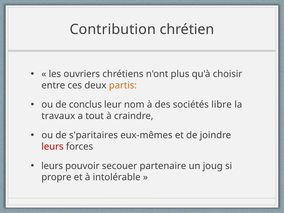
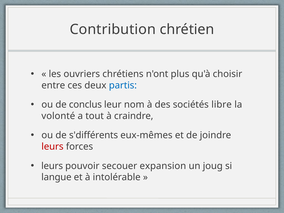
partis colour: orange -> blue (123, 85)
travaux: travaux -> volonté (58, 116)
s'paritaires: s'paritaires -> s'différents (94, 135)
partenaire: partenaire -> expansion (163, 166)
propre: propre -> langue (56, 177)
